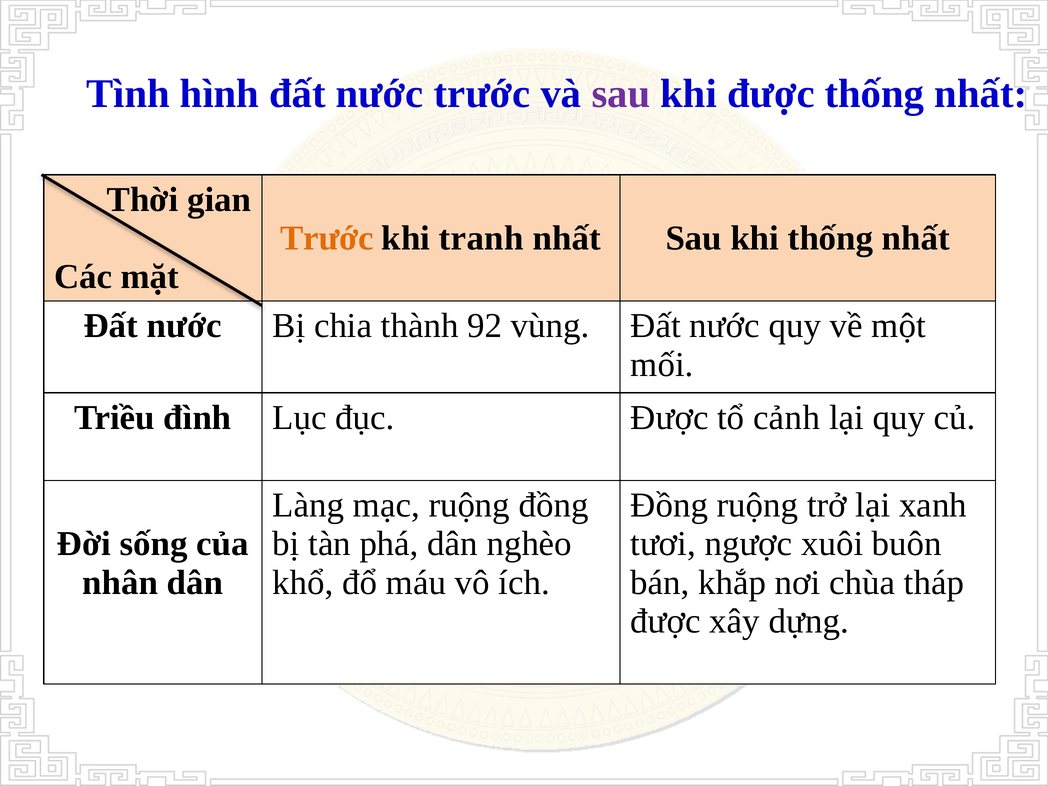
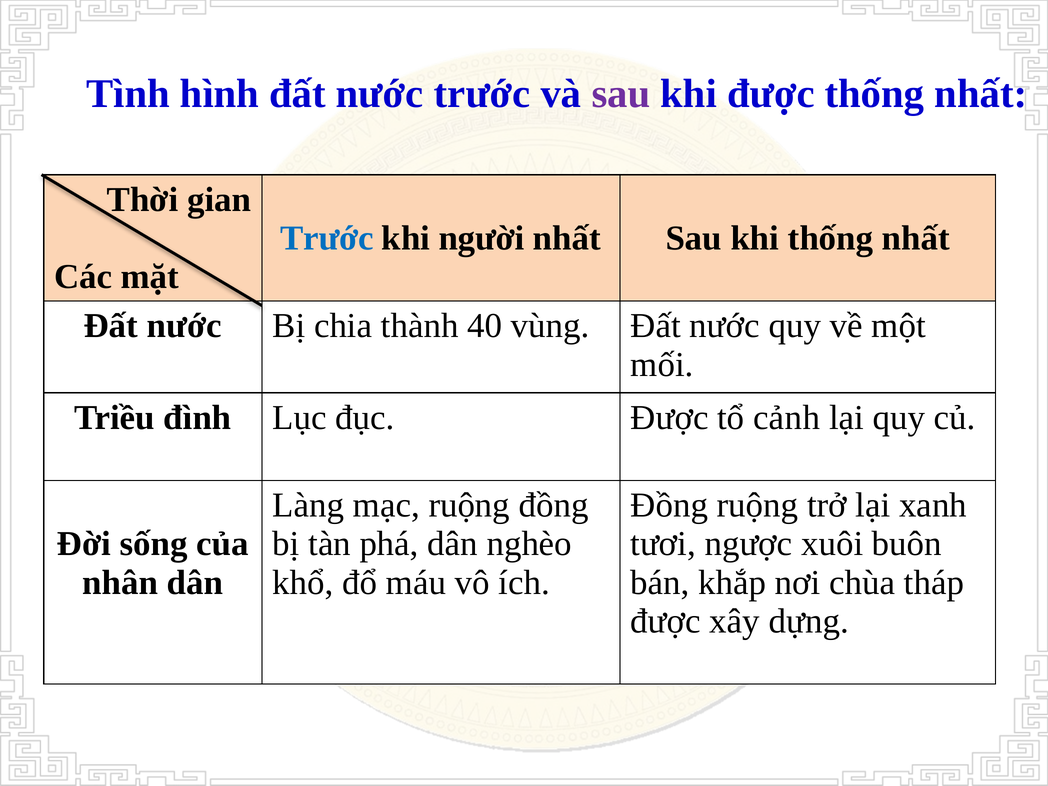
Trước colour: orange -> blue (327, 238)
tranh: tranh -> người (482, 238)
92: 92 -> 40 (485, 326)
